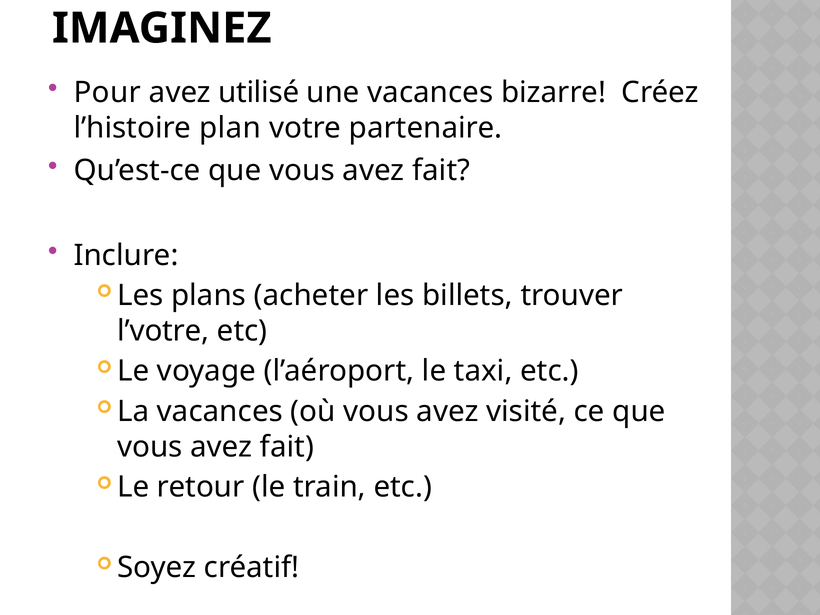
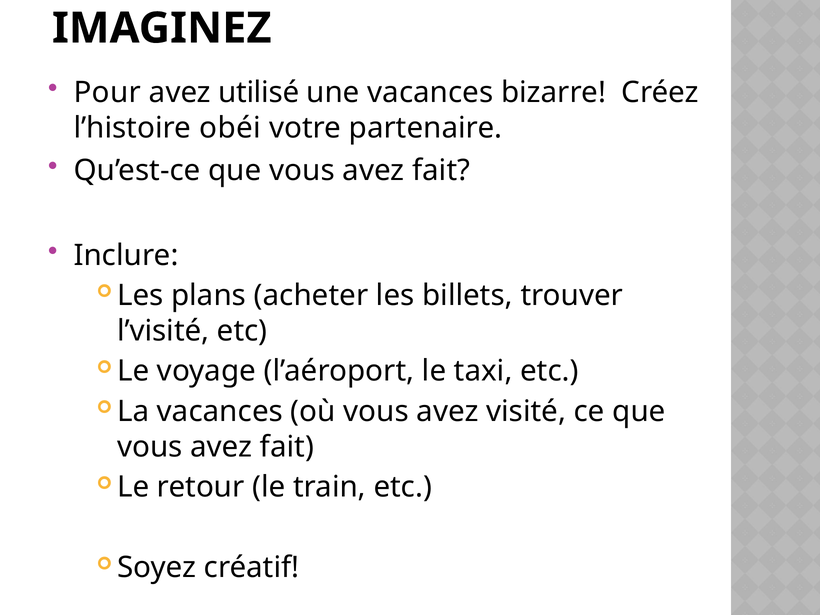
plan: plan -> obéi (230, 128)
l’votre: l’votre -> l’visité (163, 331)
